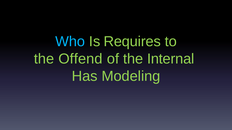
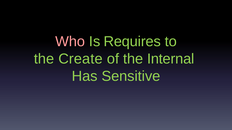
Who colour: light blue -> pink (70, 42)
Offend: Offend -> Create (80, 59)
Modeling: Modeling -> Sensitive (131, 76)
